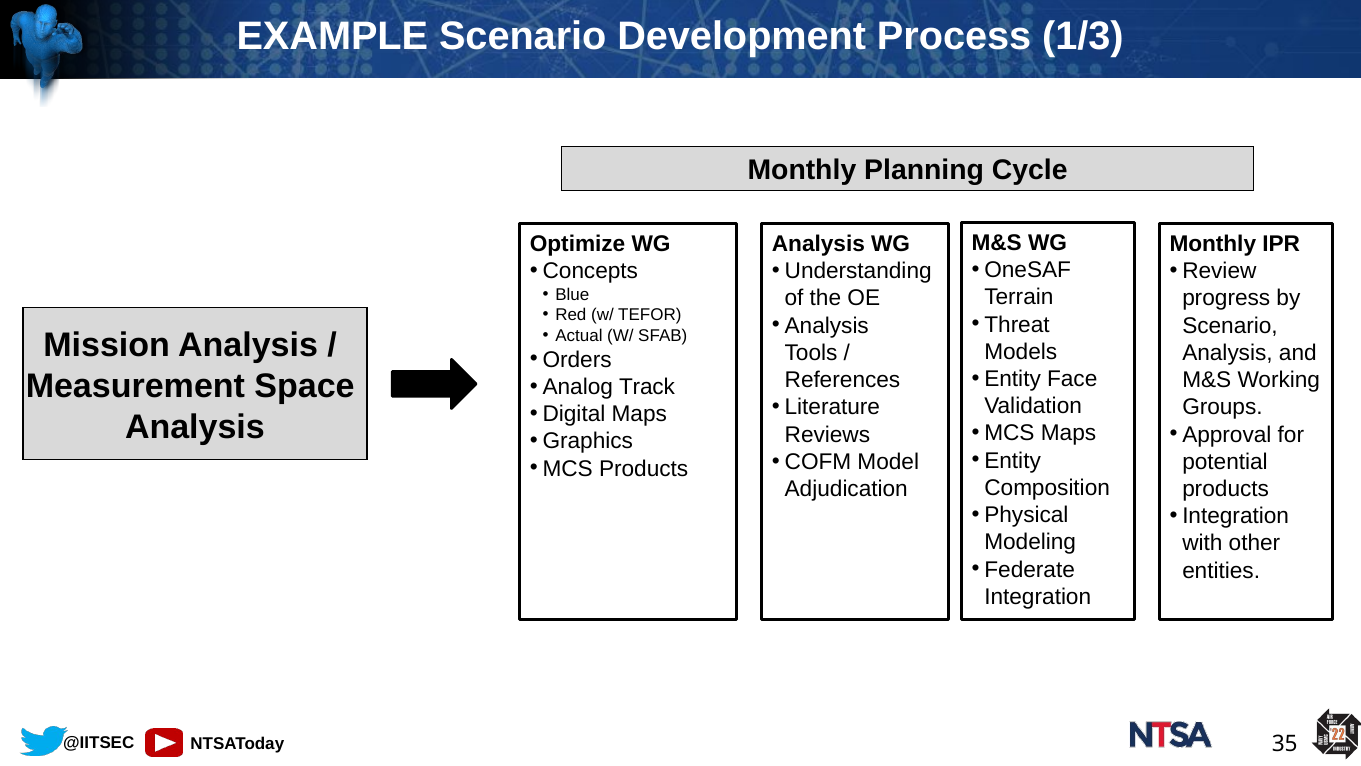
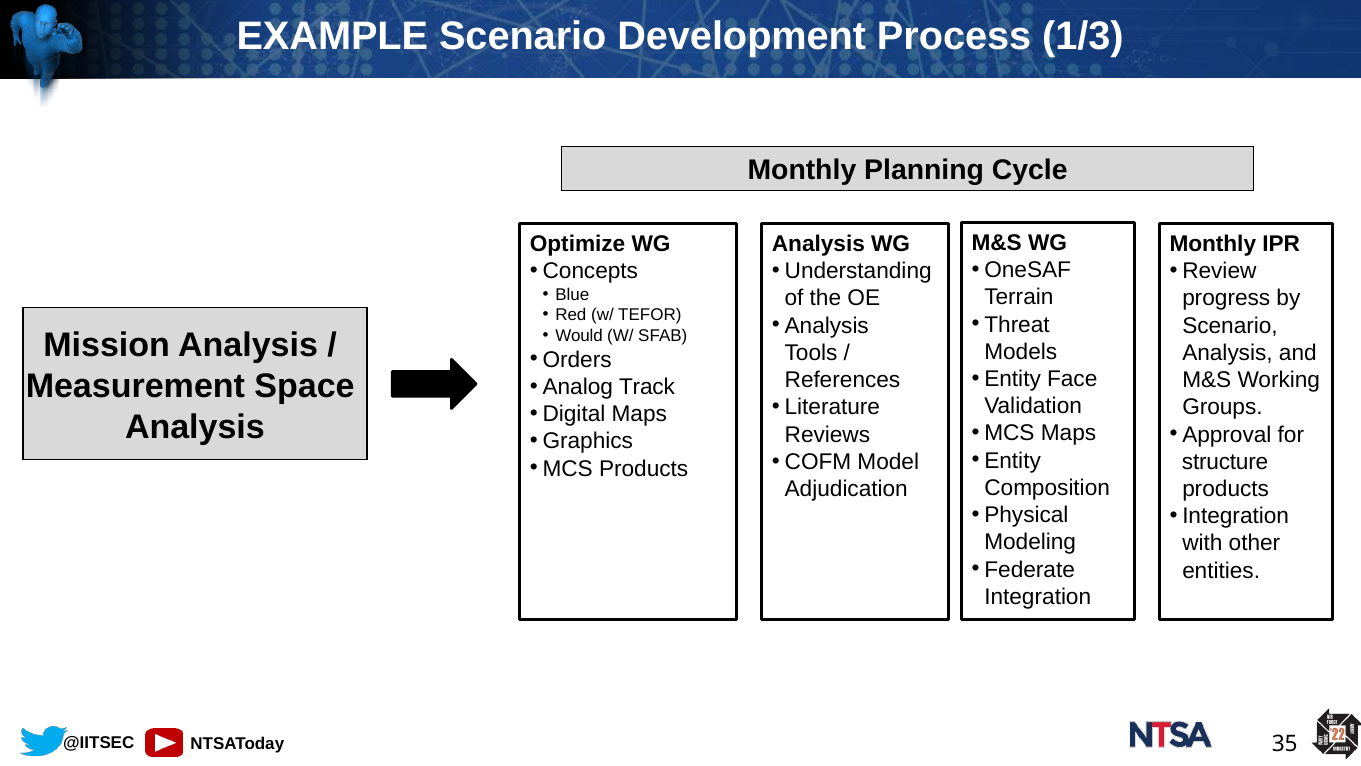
Actual: Actual -> Would (579, 335)
potential: potential -> structure (1225, 462)
